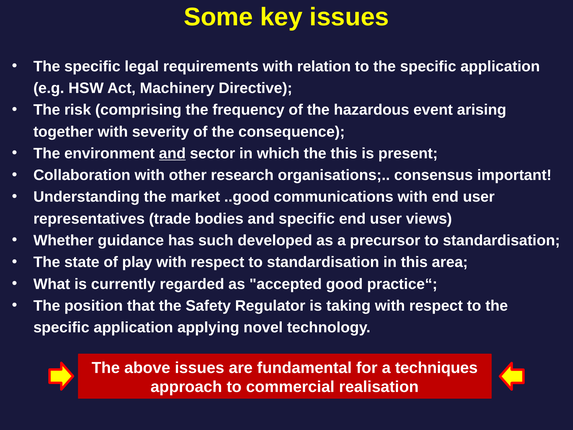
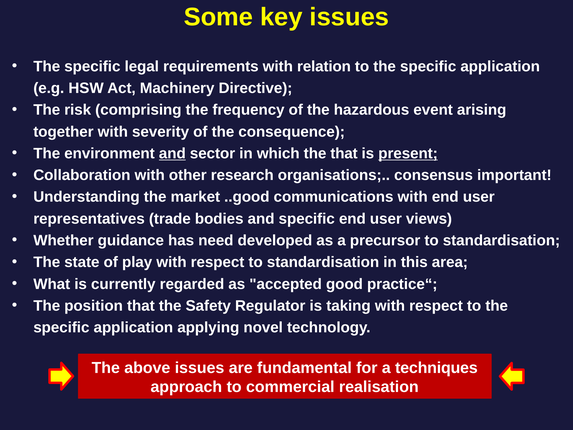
the this: this -> that (344, 153)
present underline: none -> present (408, 153)
such: such -> need (216, 240)
